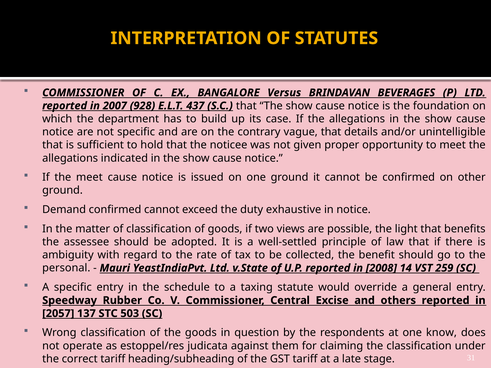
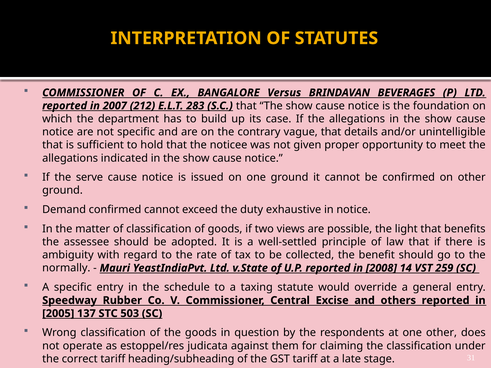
928: 928 -> 212 (142, 106)
437: 437 -> 283 (195, 106)
the meet: meet -> serve (89, 177)
personal: personal -> normally (66, 268)
2057: 2057 -> 2005 (58, 314)
one know: know -> other (441, 333)
